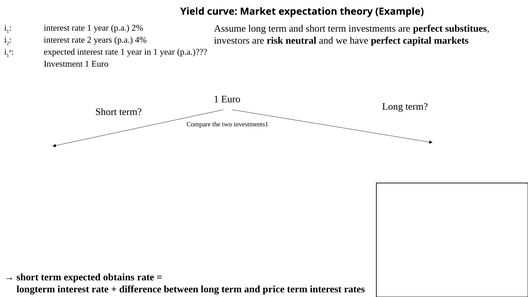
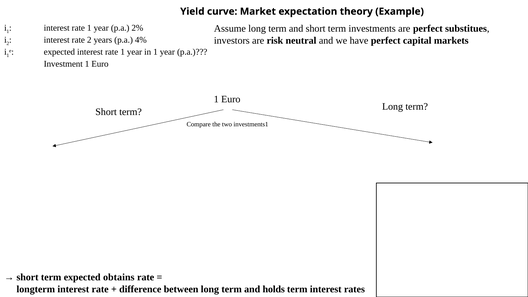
price: price -> holds (274, 289)
